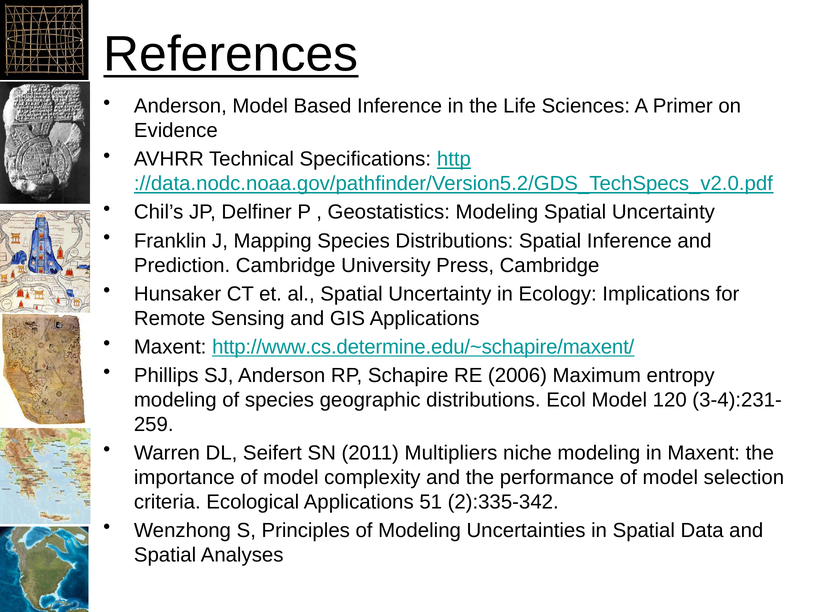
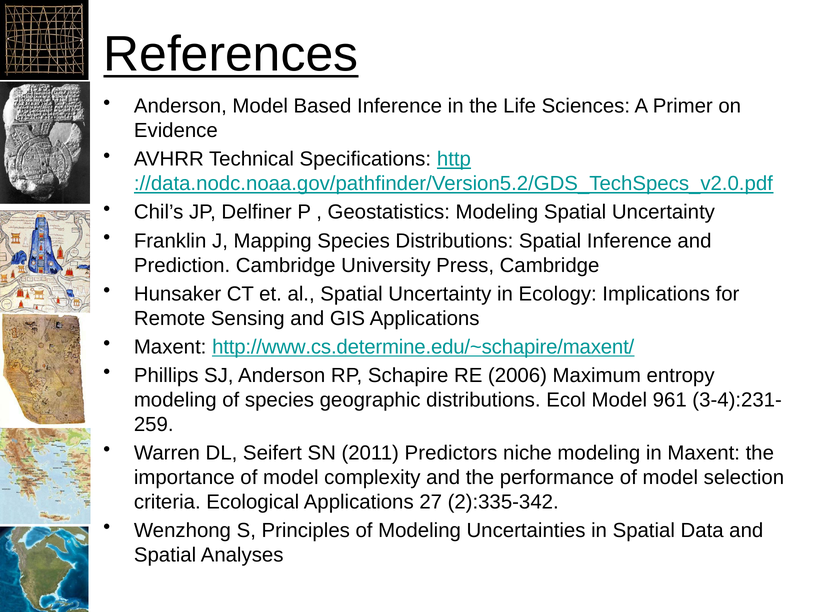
120: 120 -> 961 (670, 400)
Multipliers: Multipliers -> Predictors (451, 453)
51: 51 -> 27 (431, 502)
